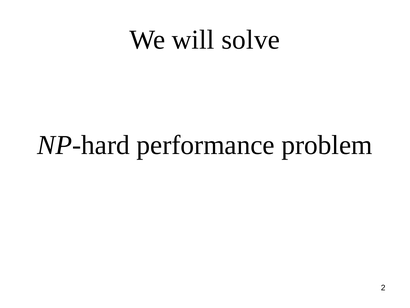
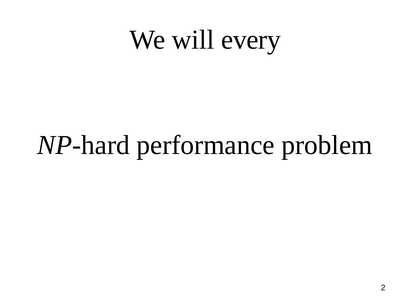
solve: solve -> every (251, 40)
